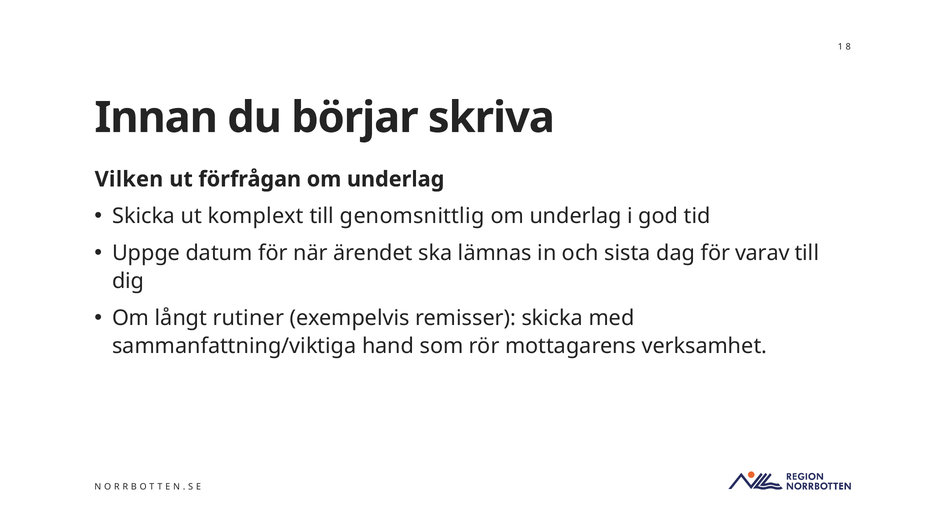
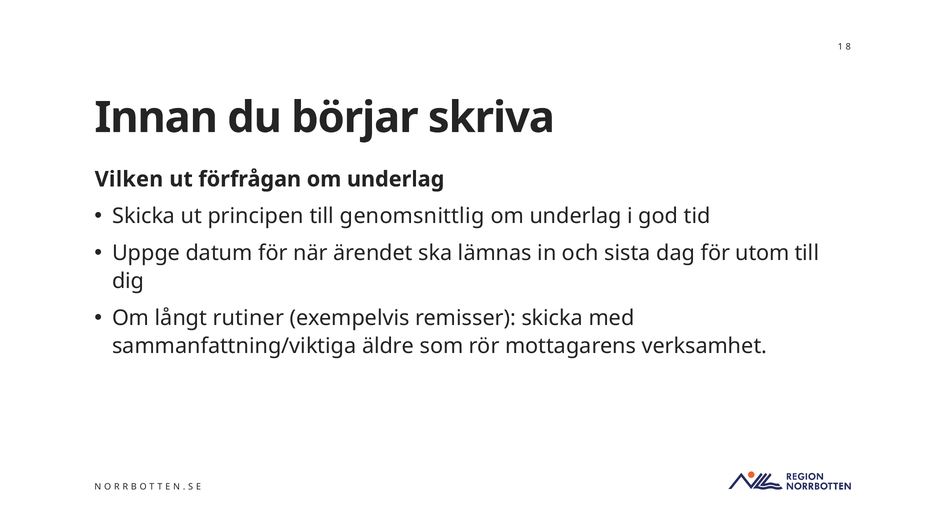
komplext: komplext -> principen (256, 216)
varav: varav -> utom (762, 253)
hand: hand -> äldre (388, 346)
